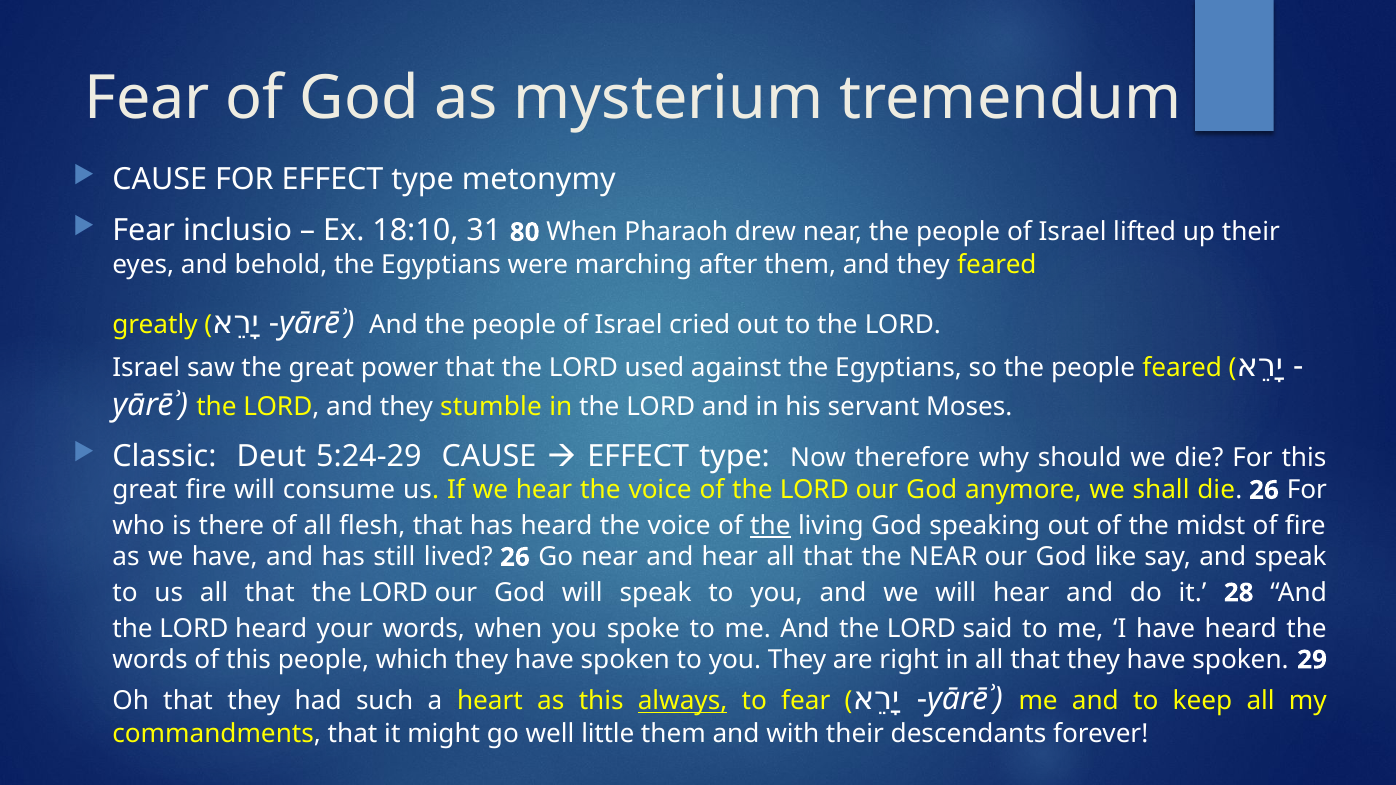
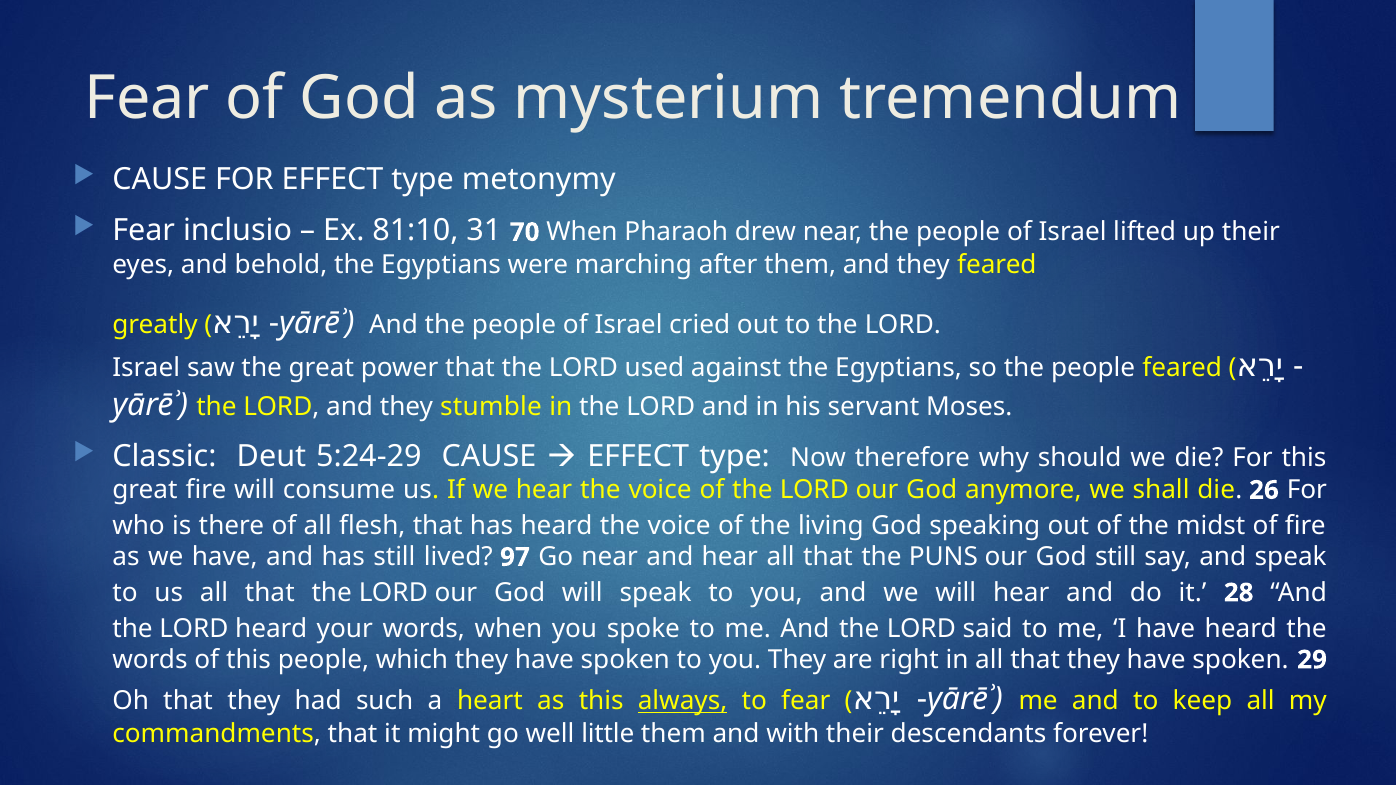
18:10: 18:10 -> 81:10 (415, 231)
80: 80 -> 70 (525, 232)
the underline: present -> none (770, 526)
lived 26: 26 -> 97 (515, 557)
the NEAR: NEAR -> PUNS (943, 557)
God like: like -> still (1116, 557)
